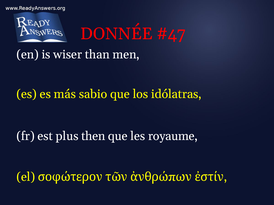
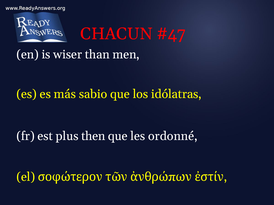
DONNÉE: DONNÉE -> CHACUN (117, 34)
royaume: royaume -> ordonné (173, 137)
